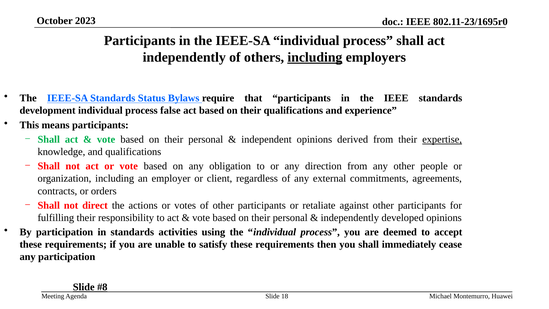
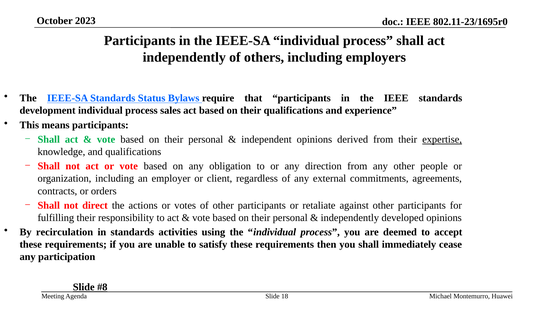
including underline: present -> none (315, 57)
false: false -> sales (170, 111)
By participation: participation -> recirculation (65, 232)
